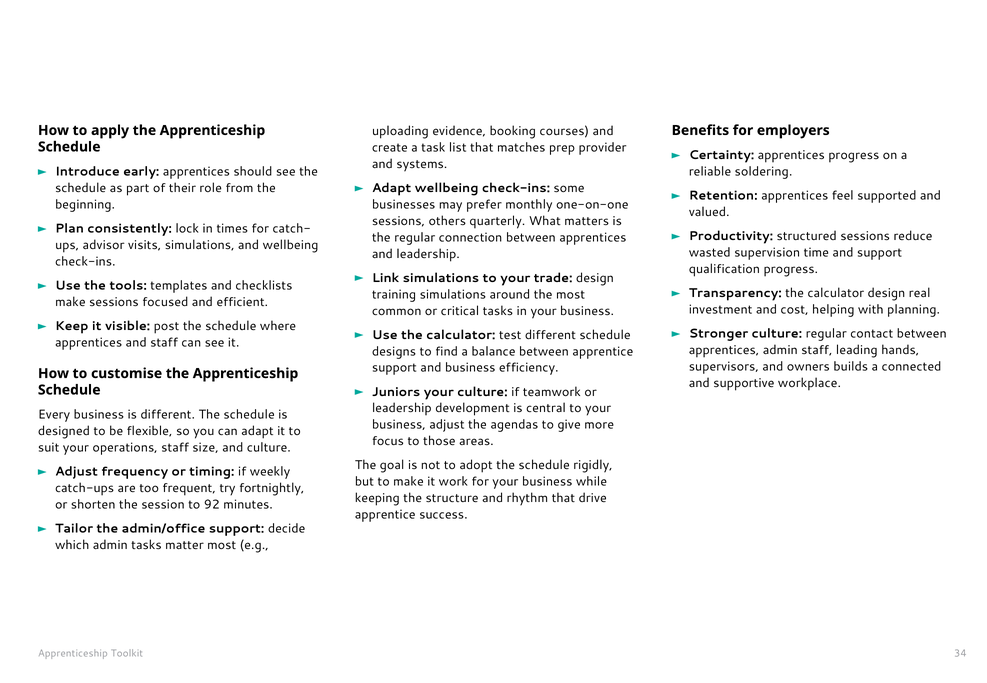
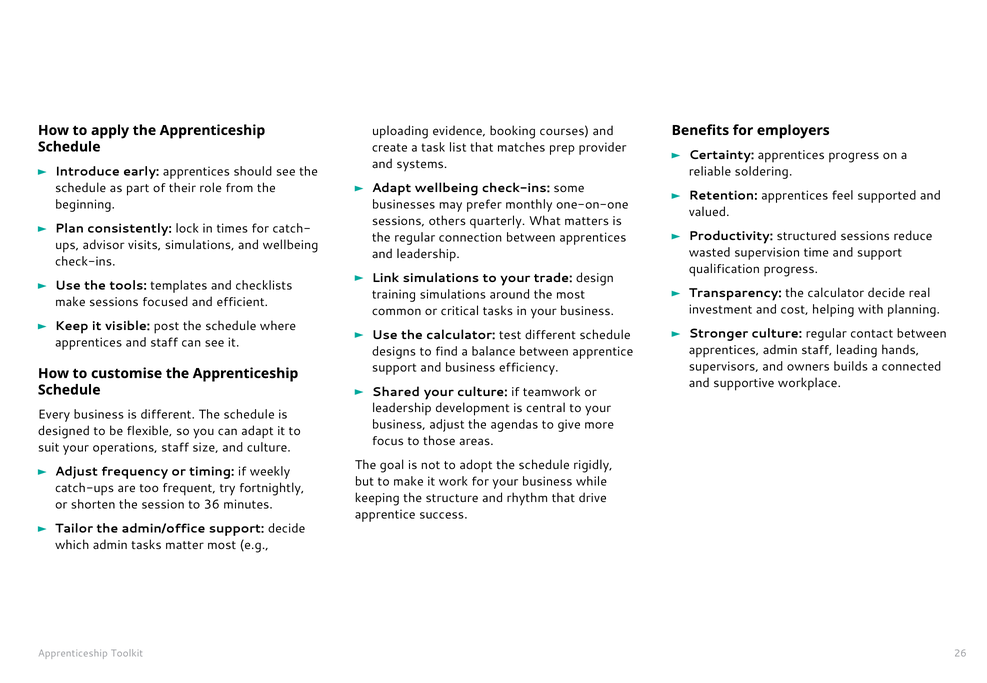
calculator design: design -> decide (886, 293)
Juniors: Juniors -> Shared (396, 392)
92: 92 -> 36 (212, 505)
34: 34 -> 26 (960, 654)
